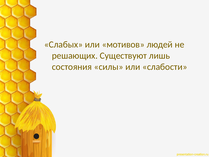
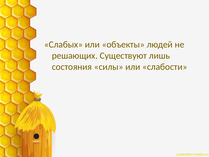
мотивов: мотивов -> объекты (123, 44)
